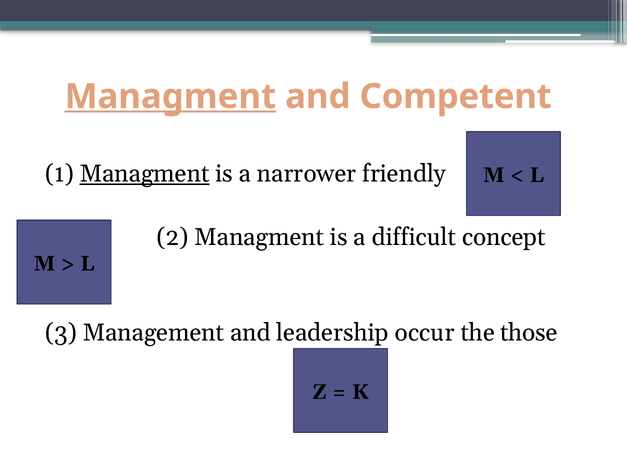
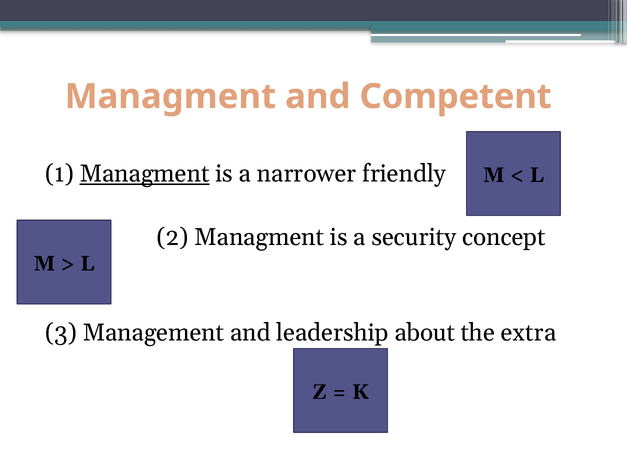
Managment underline: present -> none (170, 97)
difficult: difficult -> security (414, 237)
occur: occur -> about (425, 333)
those: those -> extra (529, 333)
